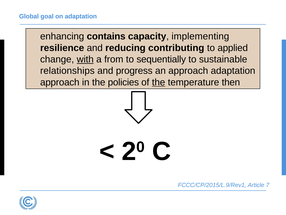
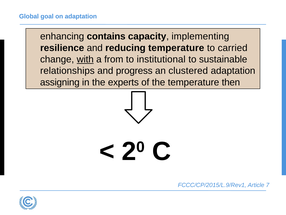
reducing contributing: contributing -> temperature (176, 48)
applied: applied -> carried (233, 48)
sequentially: sequentially -> institutional (161, 59)
an approach: approach -> clustered (188, 71)
approach: approach -> assigning (60, 82)
policies: policies -> experts (123, 82)
the underline: present -> none (159, 82)
